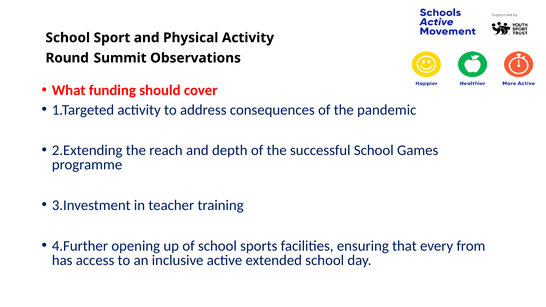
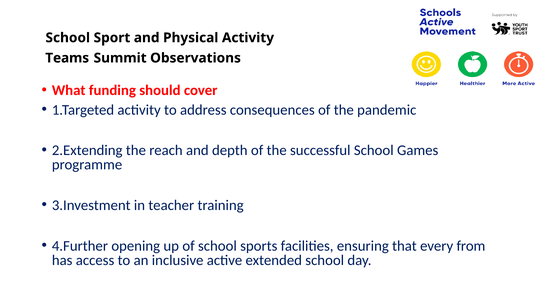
Round: Round -> Teams (67, 58)
